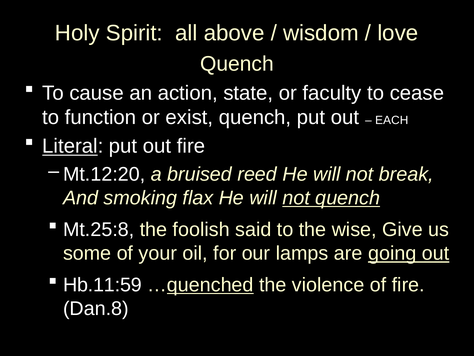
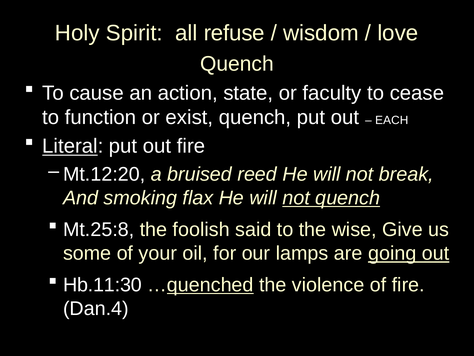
above: above -> refuse (234, 33)
Hb.11:59: Hb.11:59 -> Hb.11:30 (102, 285)
Dan.8: Dan.8 -> Dan.4 (96, 308)
